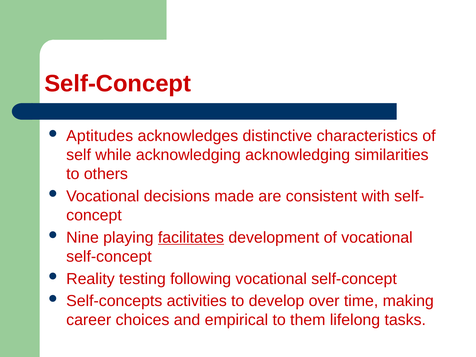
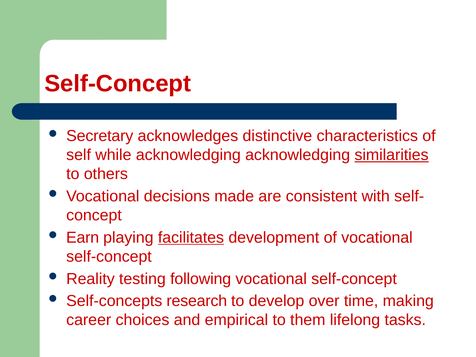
Aptitudes: Aptitudes -> Secretary (100, 136)
similarities underline: none -> present (392, 155)
Nine: Nine -> Earn (83, 238)
activities: activities -> research (197, 301)
